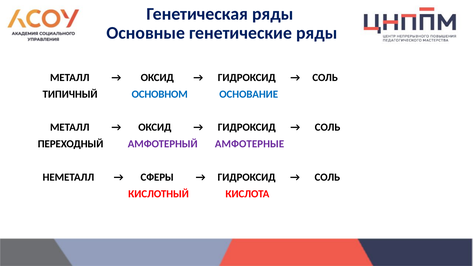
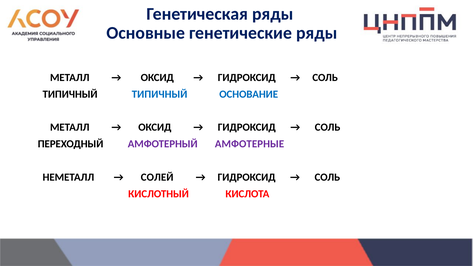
ТИПИЧНЫЙ ОСНОВНОМ: ОСНОВНОМ -> ТИПИЧНЫЙ (160, 94)
СФЕРЫ: СФЕРЫ -> СОЛЕЙ (157, 177)
